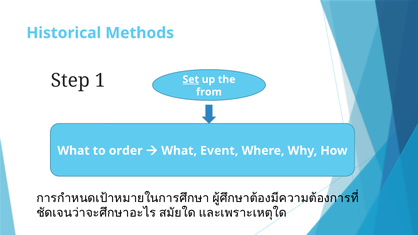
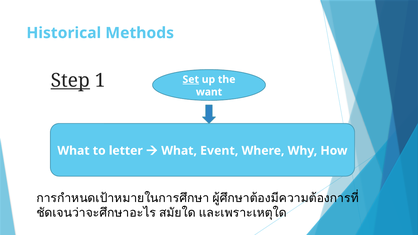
Step underline: none -> present (70, 81)
from: from -> want (209, 92)
order: order -> letter (126, 151)
